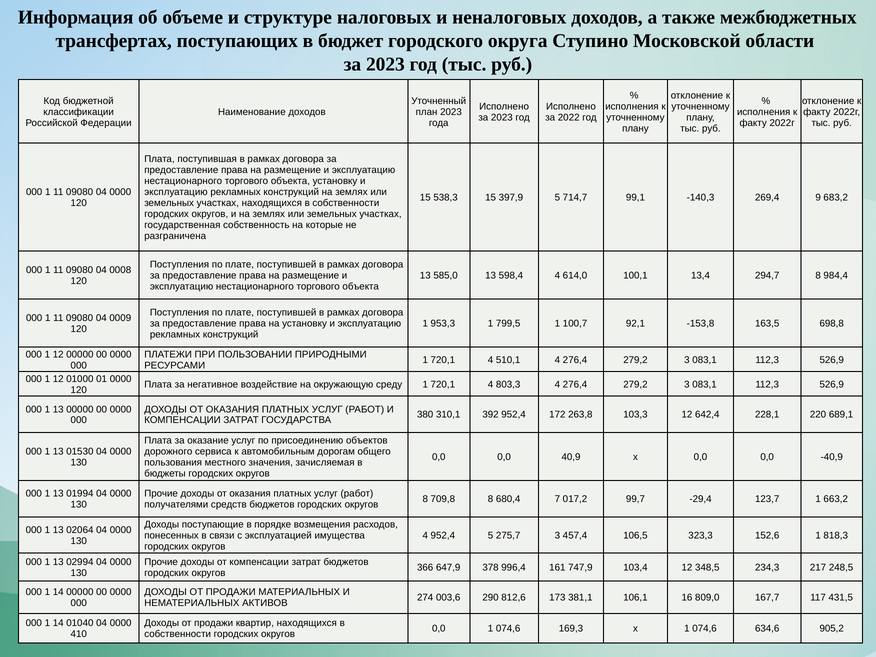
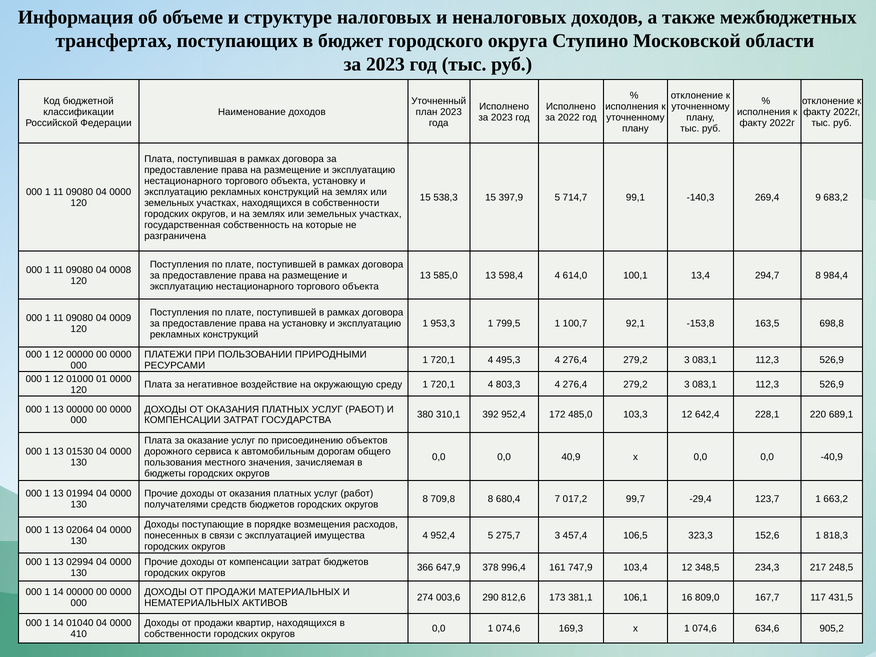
510,1: 510,1 -> 495,3 (508, 360)
263,8: 263,8 -> 485,0 (580, 415)
